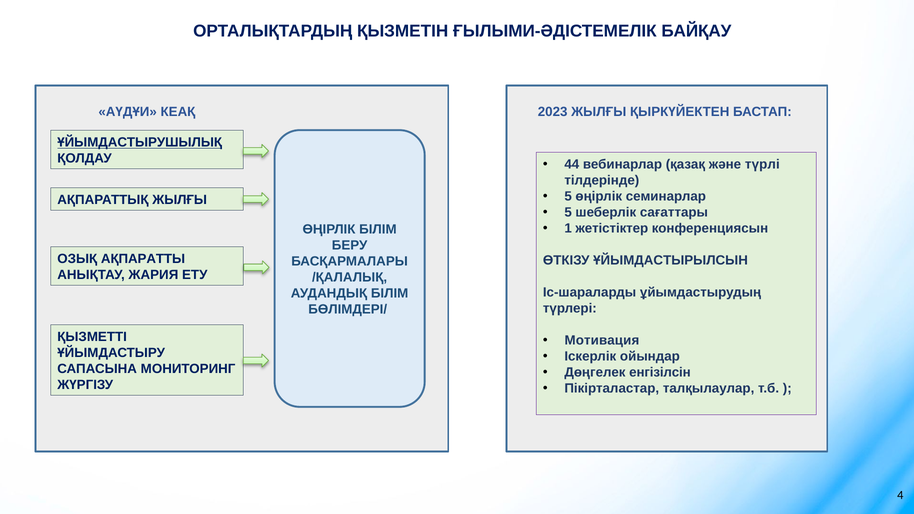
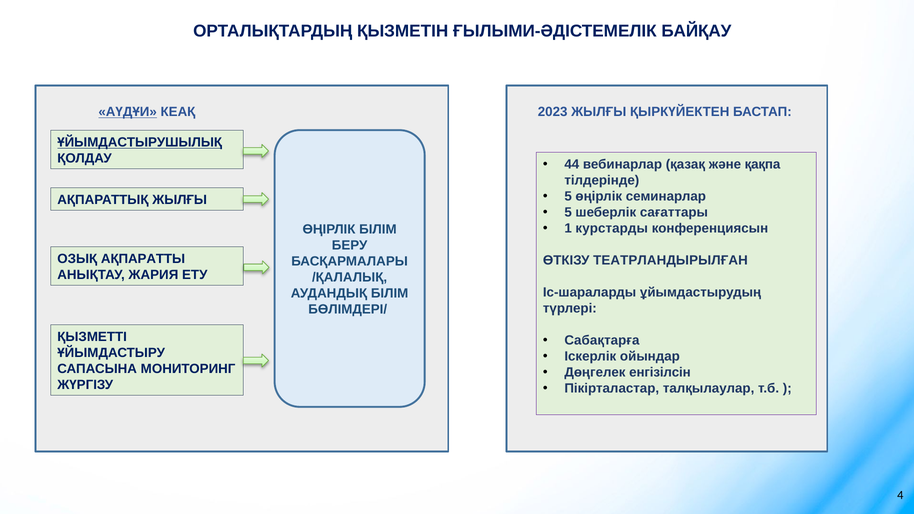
АҮДҰИ underline: none -> present (128, 112)
түрлі: түрлі -> қақпа (762, 165)
жетістіктер: жетістіктер -> курстарды (612, 229)
ҰЙЫМДАСТЫРЫЛСЫН: ҰЙЫМДАСТЫРЫЛСЫН -> ТЕАТРЛАНДЫРЫЛҒАН (671, 261)
Мотивация: Мотивация -> Сабақтарға (602, 341)
